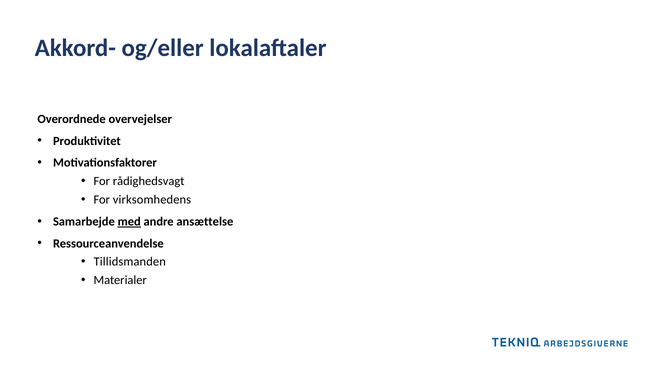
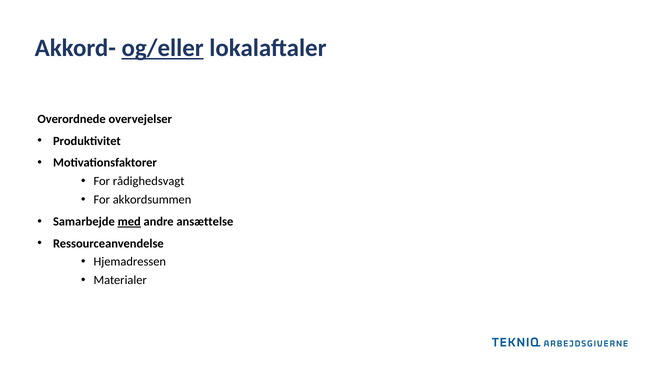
og/eller underline: none -> present (163, 48)
virksomhedens: virksomhedens -> akkordsummen (152, 200)
Tillidsmanden: Tillidsmanden -> Hjemadressen (130, 262)
